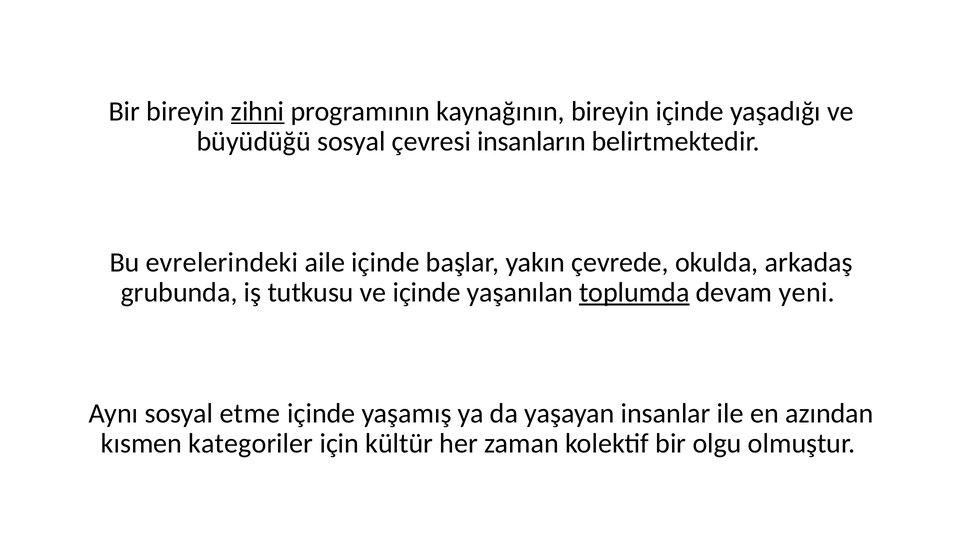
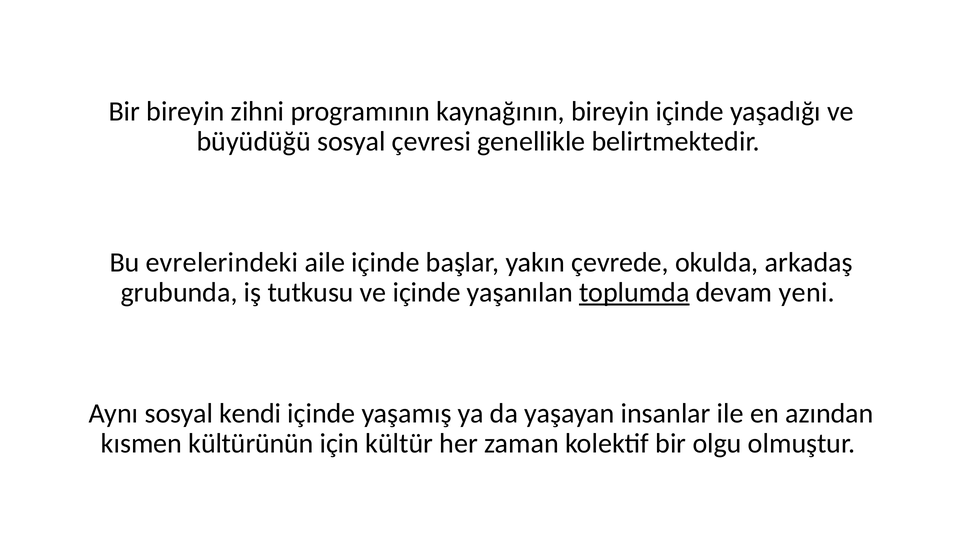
zihni underline: present -> none (258, 111)
insanların: insanların -> genellikle (531, 142)
etme: etme -> kendi (250, 414)
kategoriler: kategoriler -> kültürünün (251, 444)
